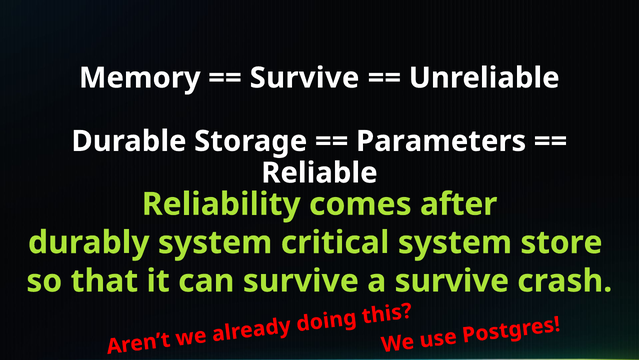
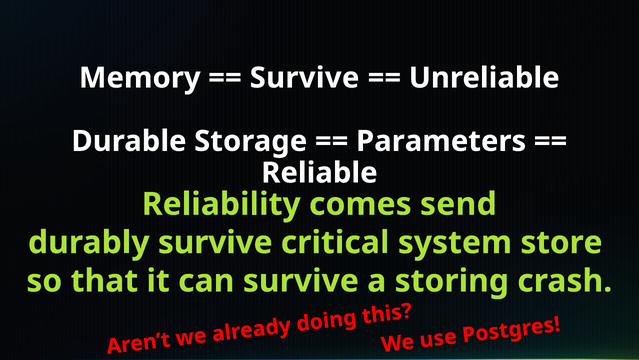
after: after -> send (458, 204)
durably system: system -> survive (215, 242)
a survive: survive -> storing (452, 281)
